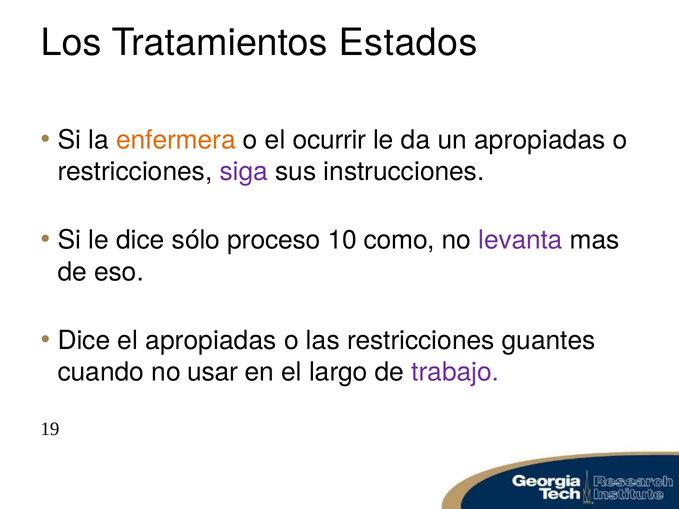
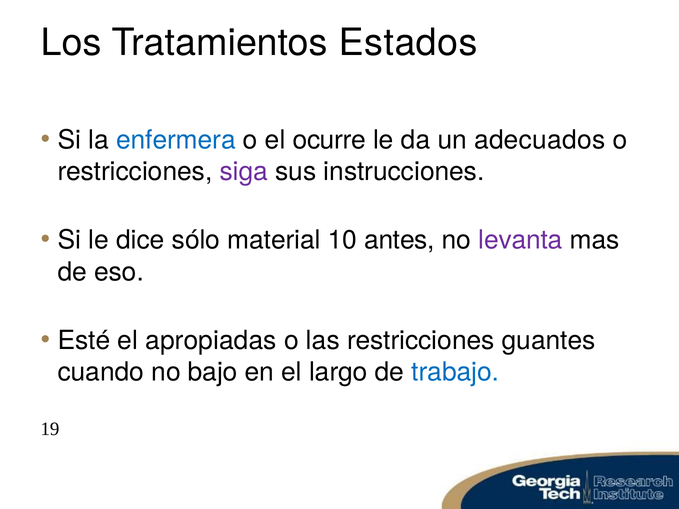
enfermera colour: orange -> blue (176, 140)
ocurrir: ocurrir -> ocurre (329, 140)
un apropiadas: apropiadas -> adecuados (540, 140)
proceso: proceso -> material (274, 240)
como: como -> antes (399, 240)
Dice: Dice -> Esté (84, 341)
usar: usar -> bajo (213, 372)
trabajo colour: purple -> blue (455, 372)
